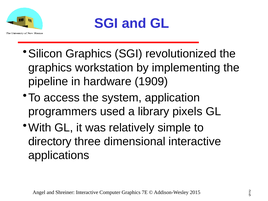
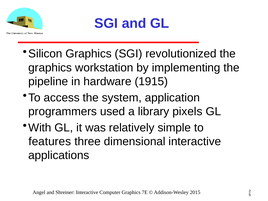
1909: 1909 -> 1915 (151, 81)
directory: directory -> features (50, 141)
